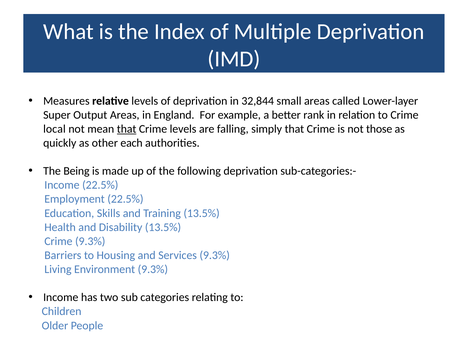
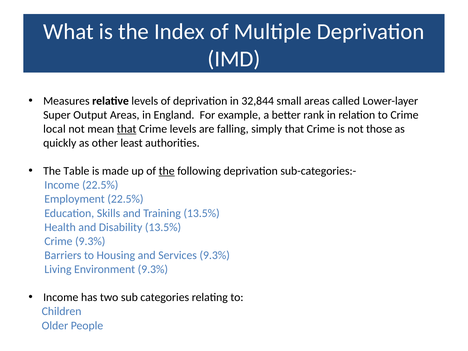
each: each -> least (132, 143)
Being: Being -> Table (76, 171)
the underline: none -> present (167, 171)
